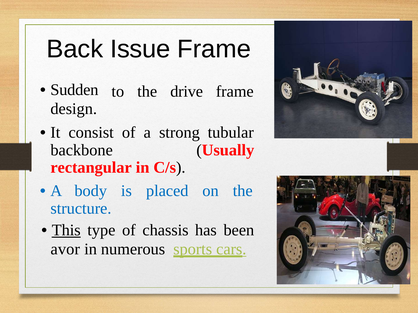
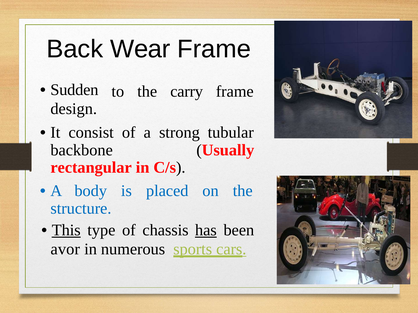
Issue: Issue -> Wear (140, 49)
drive: drive -> carry (187, 92)
has underline: none -> present (206, 231)
